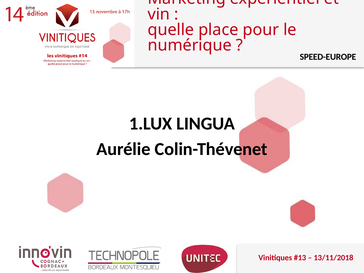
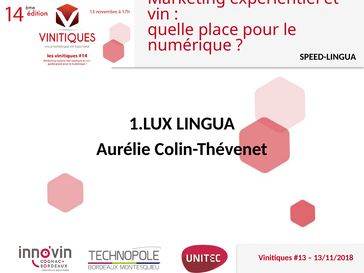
SPEED-EUROPE: SPEED-EUROPE -> SPEED-LINGUA (328, 57)
